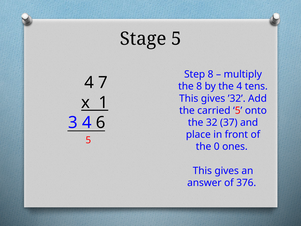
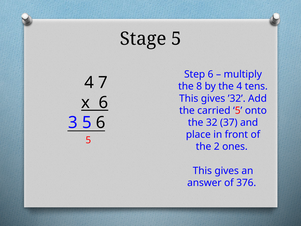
Step 8: 8 -> 6 (211, 74)
x 1: 1 -> 6 (103, 103)
3 4: 4 -> 5 (87, 123)
0: 0 -> 2 (217, 147)
